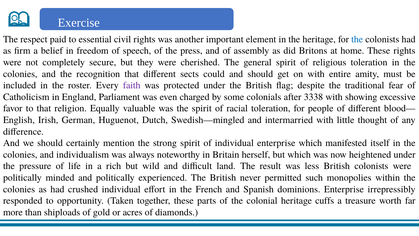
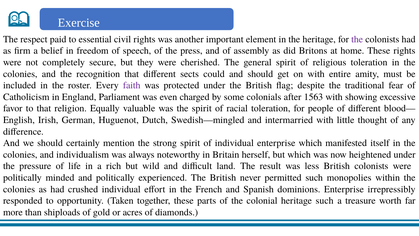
the colour: blue -> purple (357, 39)
3338: 3338 -> 1563 (313, 97)
heritage cuffs: cuffs -> such (325, 200)
